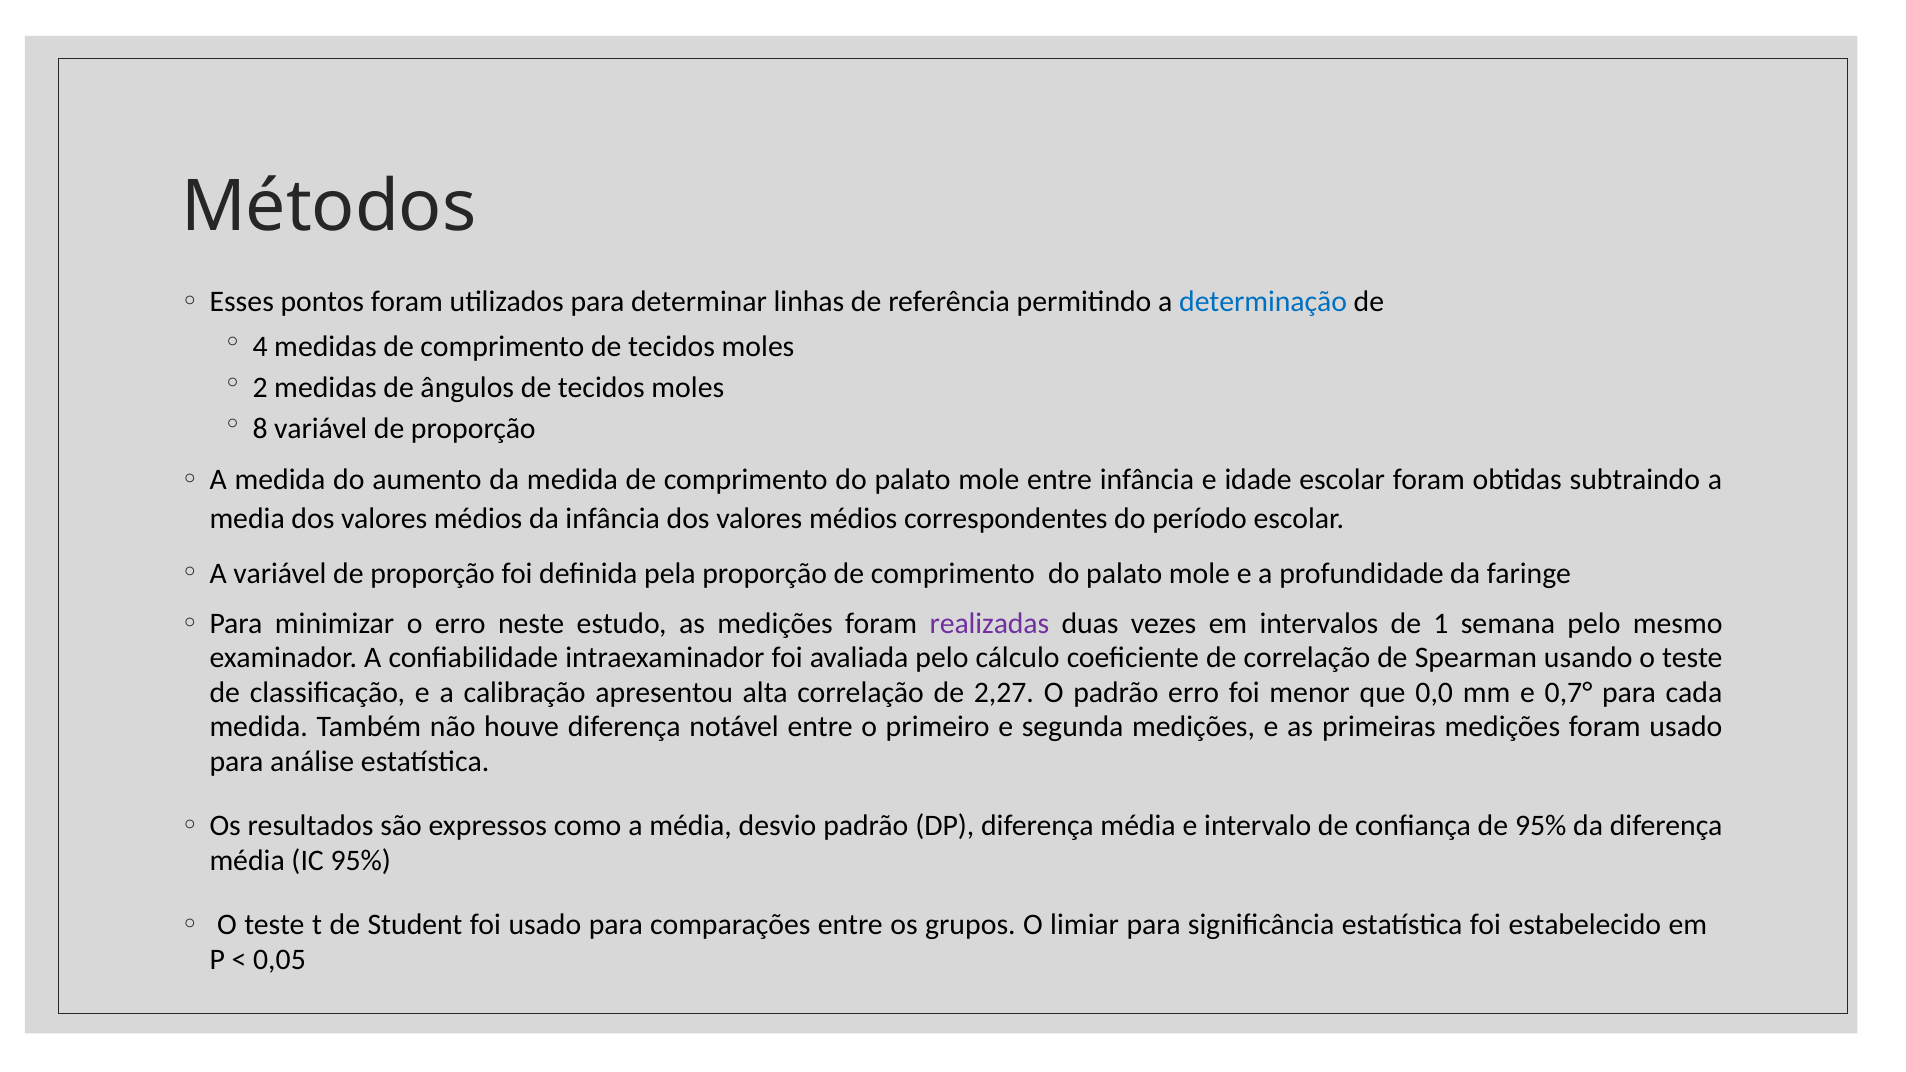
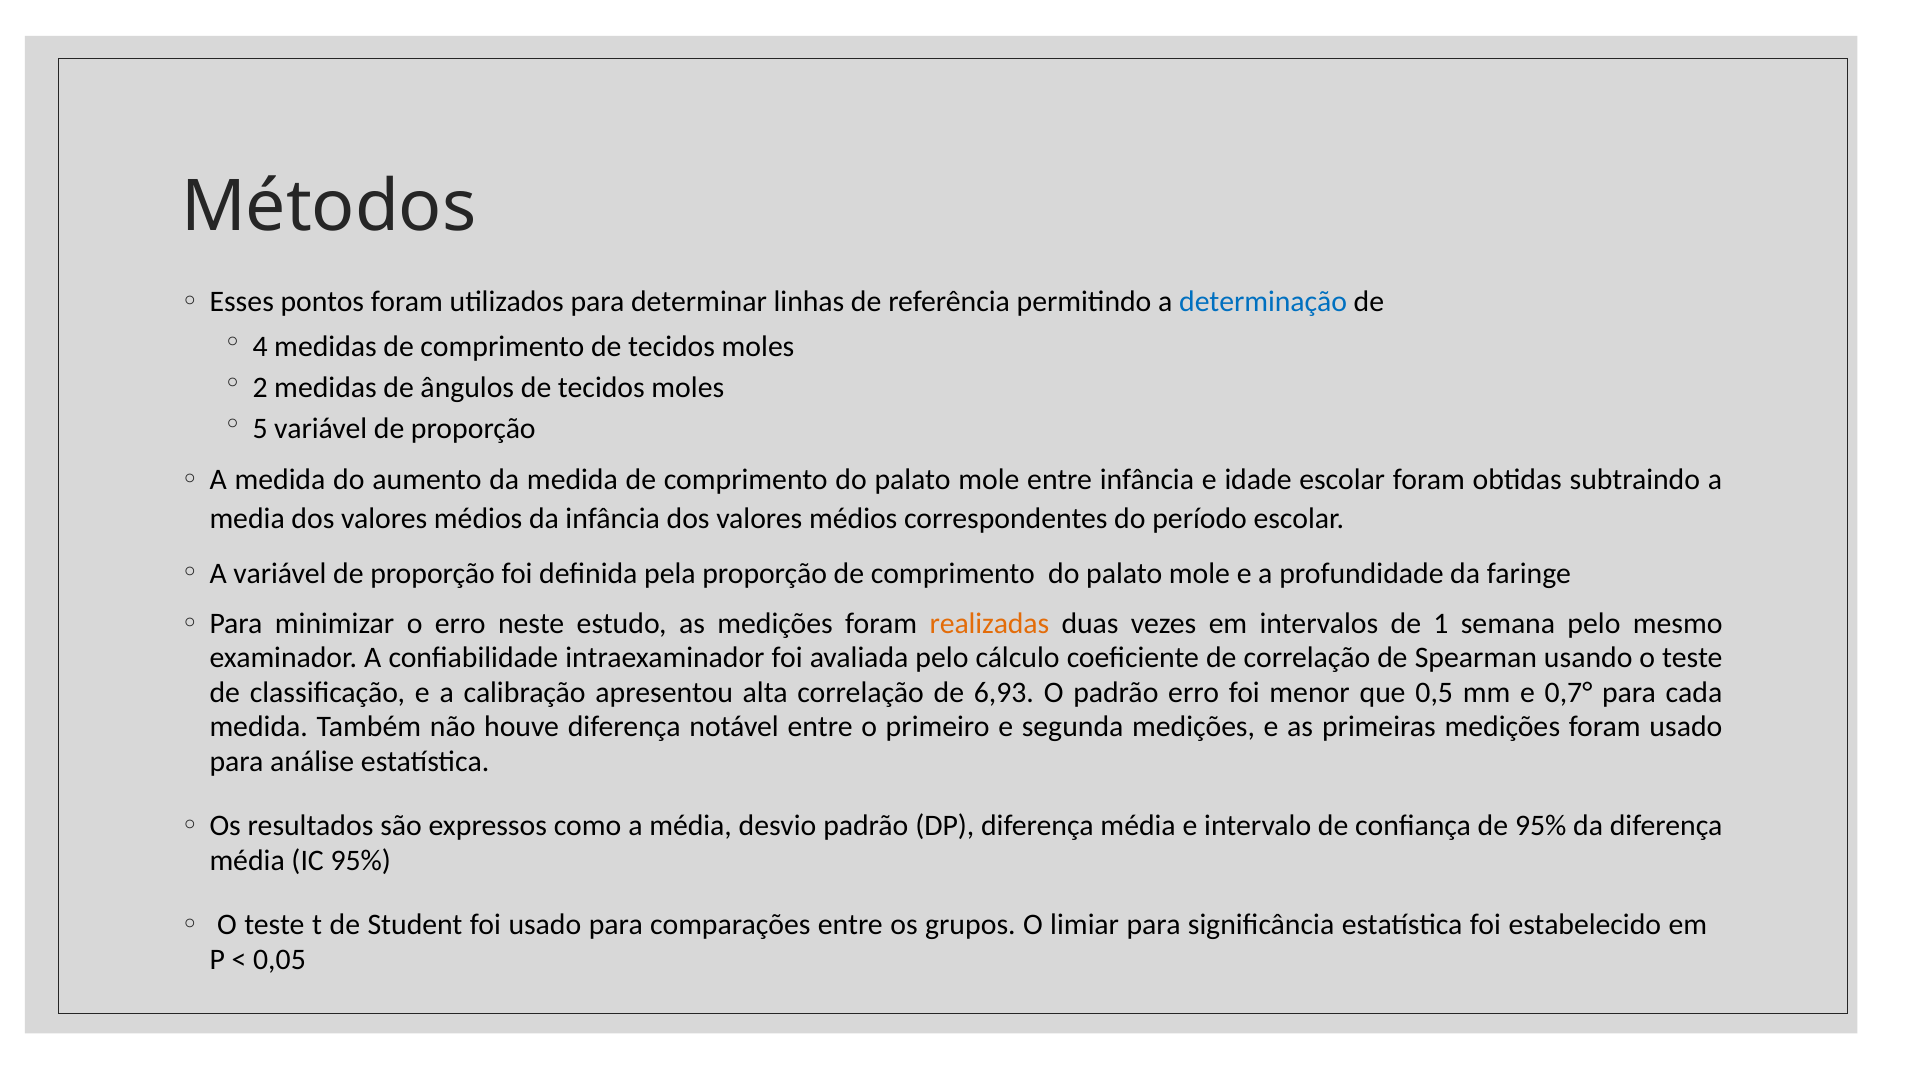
8: 8 -> 5 (260, 429)
realizadas colour: purple -> orange (989, 624)
2,27: 2,27 -> 6,93 (1004, 693)
0,0: 0,0 -> 0,5 (1434, 693)
